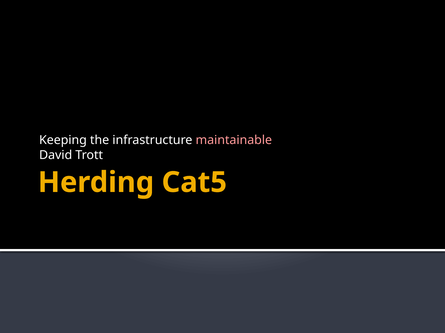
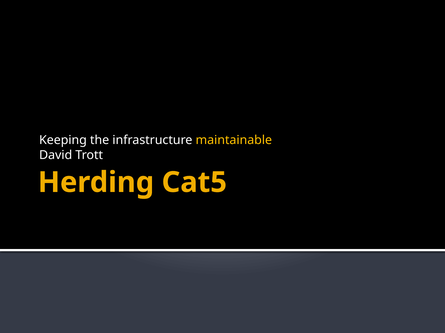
maintainable colour: pink -> yellow (234, 141)
